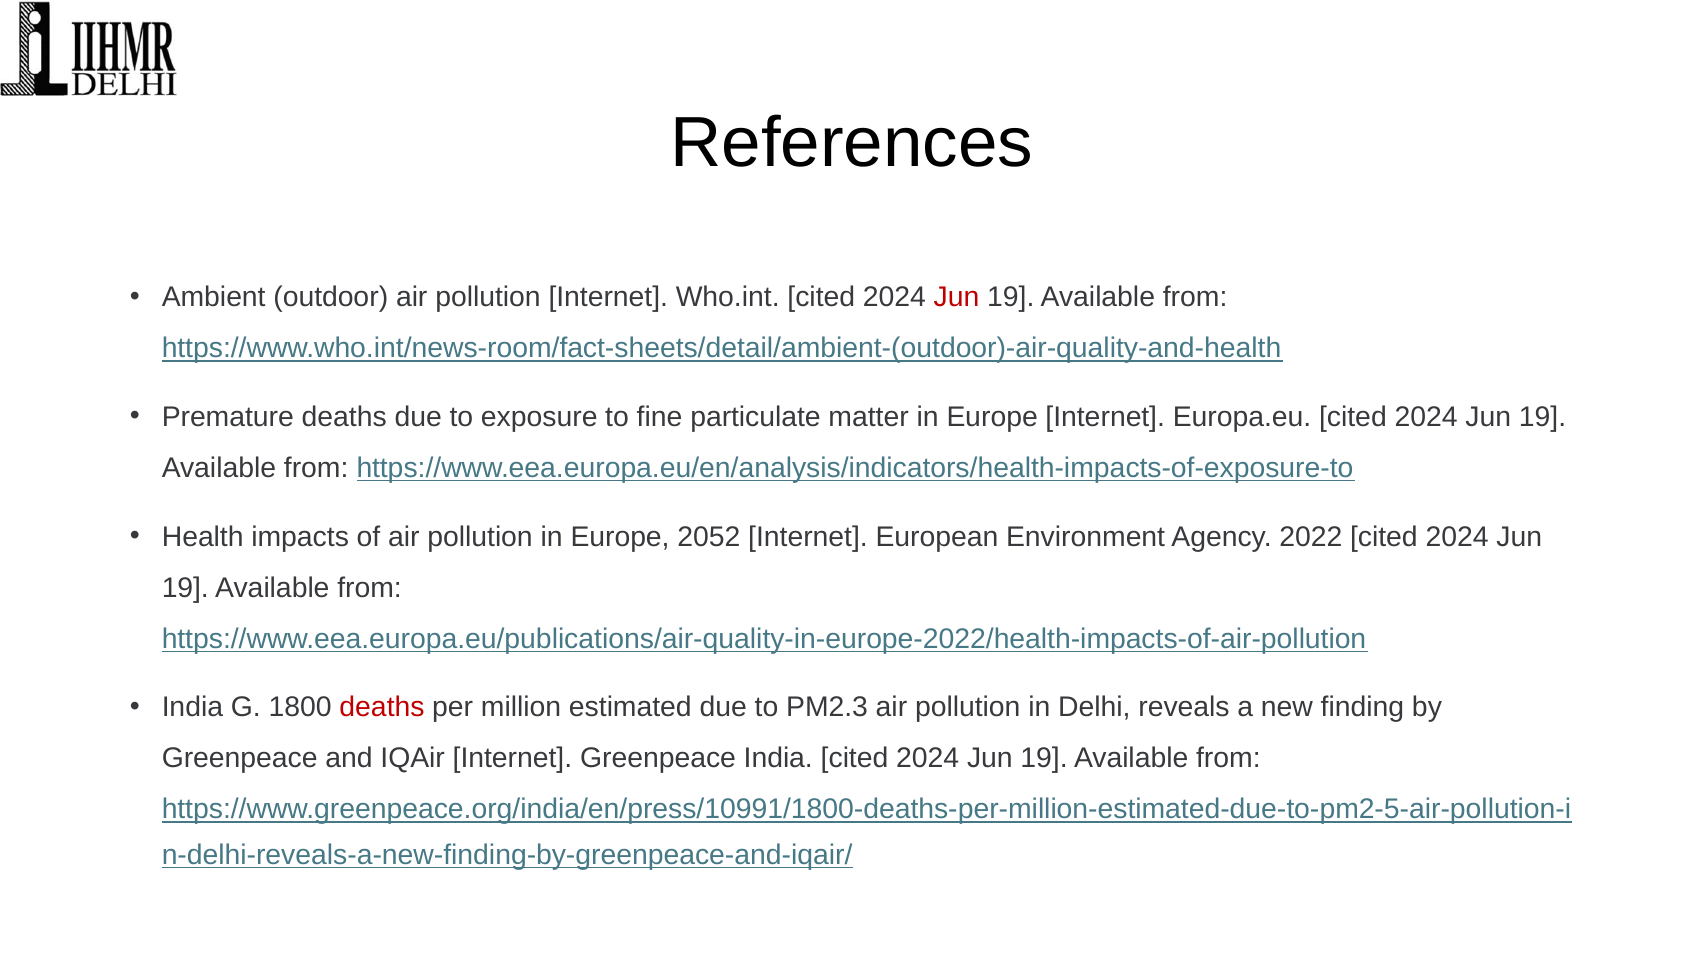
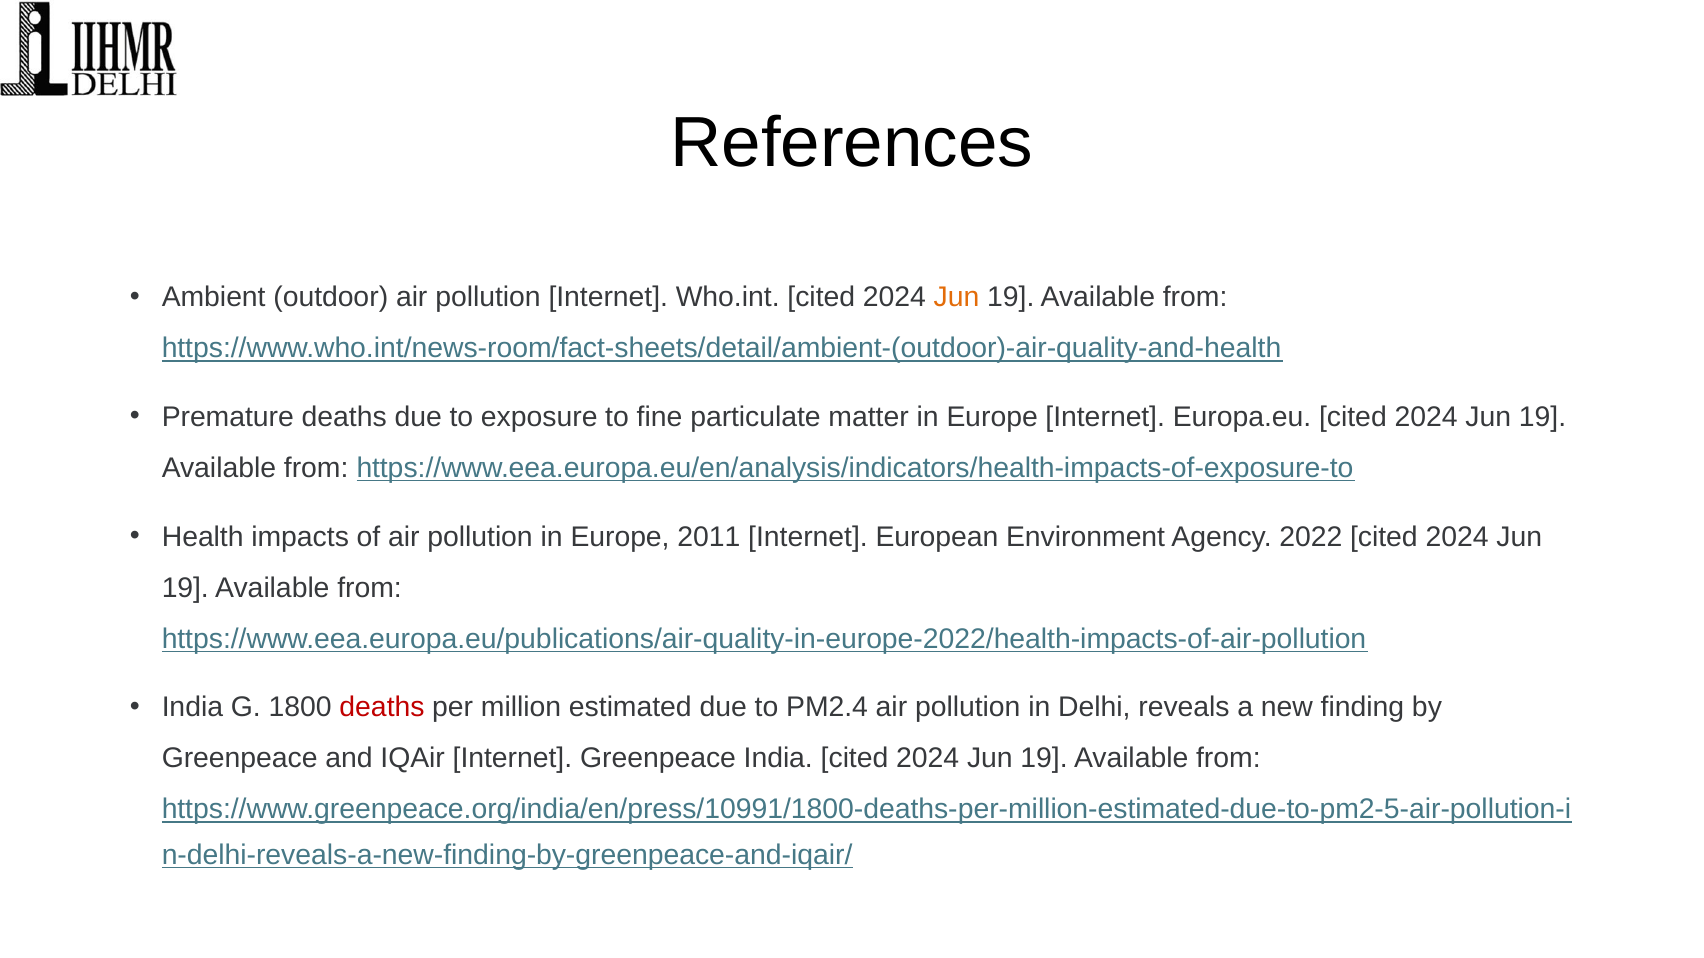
Jun colour: red -> orange (956, 298)
2052: 2052 -> 2011 (709, 537)
PM2.3: PM2.3 -> PM2.4 (827, 708)
